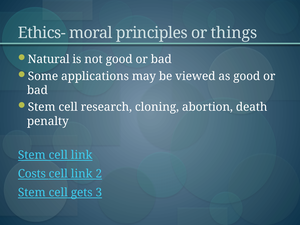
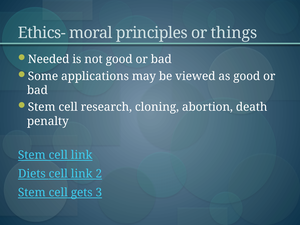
Natural: Natural -> Needed (49, 59)
Costs: Costs -> Diets (32, 174)
